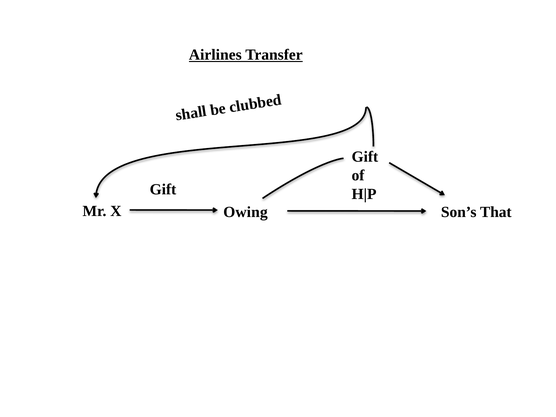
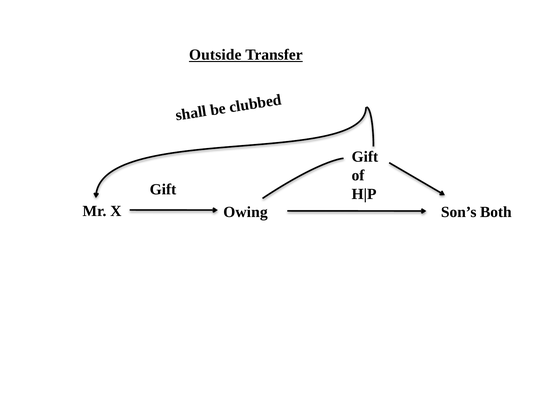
Airlines: Airlines -> Outside (215, 55)
That: That -> Both (496, 212)
